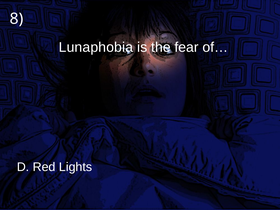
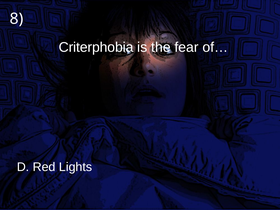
Lunaphobia: Lunaphobia -> Criterphobia (96, 47)
